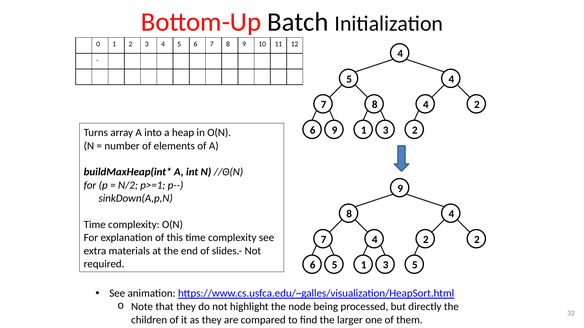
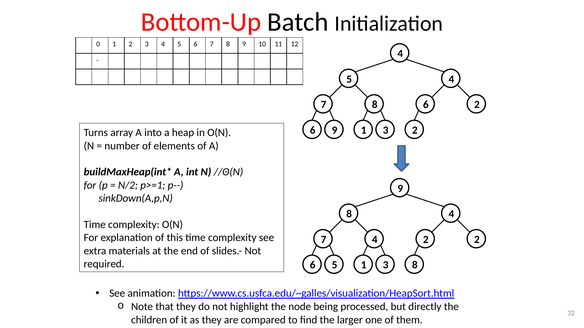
7 8 4: 4 -> 6 (426, 105)
3 5: 5 -> 8 (415, 265)
